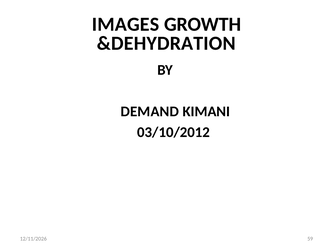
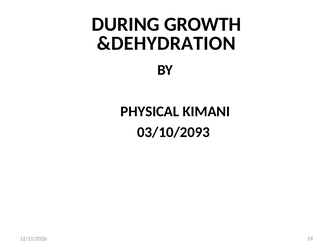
IMAGES: IMAGES -> DURING (126, 24)
DEMAND: DEMAND -> PHYSICAL (150, 111)
03/10/2012: 03/10/2012 -> 03/10/2093 (174, 132)
